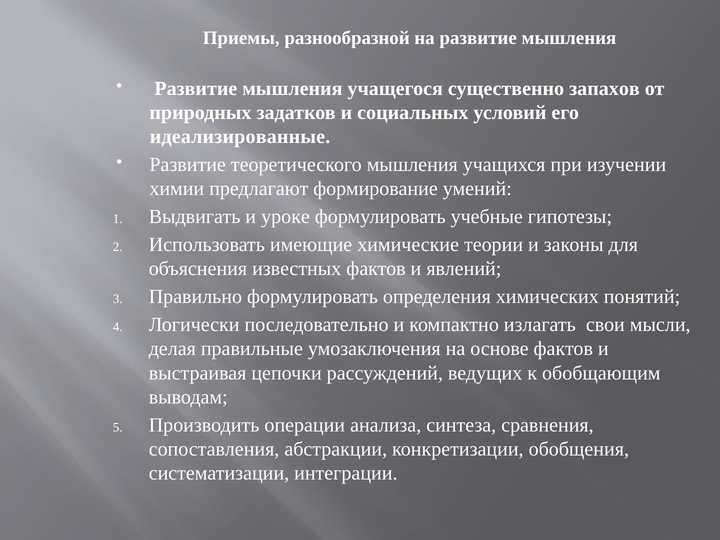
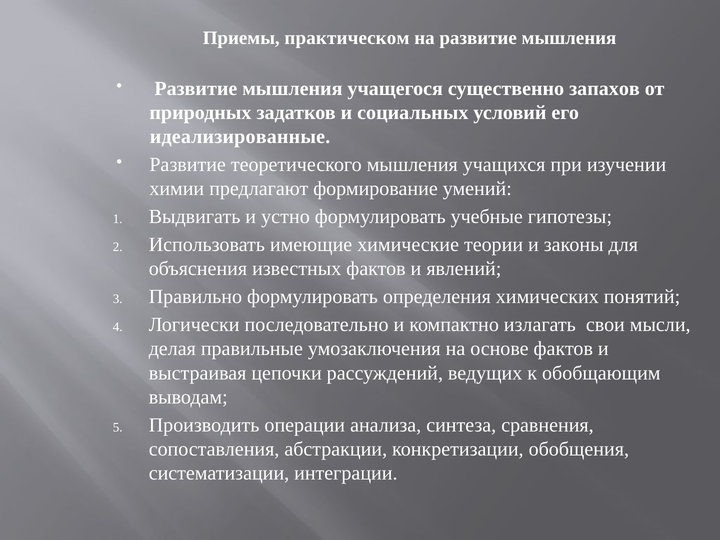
разнообразной: разнообразной -> практическом (347, 38)
уроке: уроке -> устно (285, 217)
